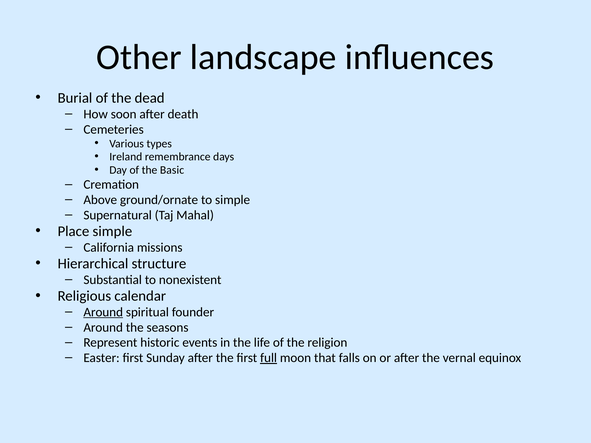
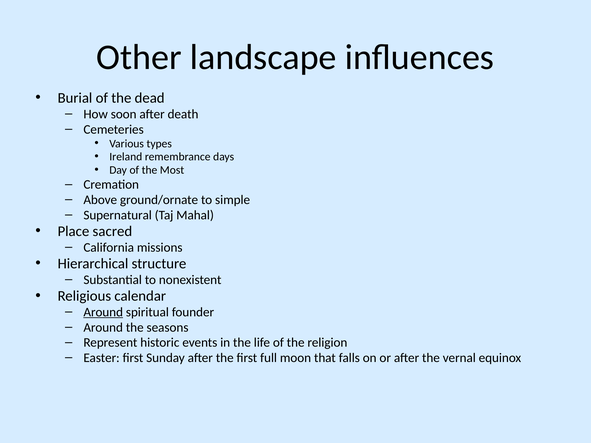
Basic: Basic -> Most (172, 170)
Place simple: simple -> sacred (112, 231)
full underline: present -> none (269, 358)
